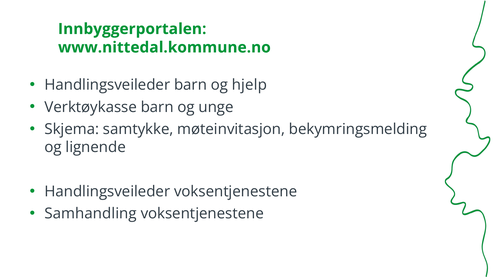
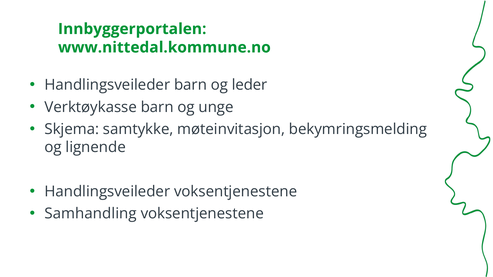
hjelp: hjelp -> leder (250, 85)
